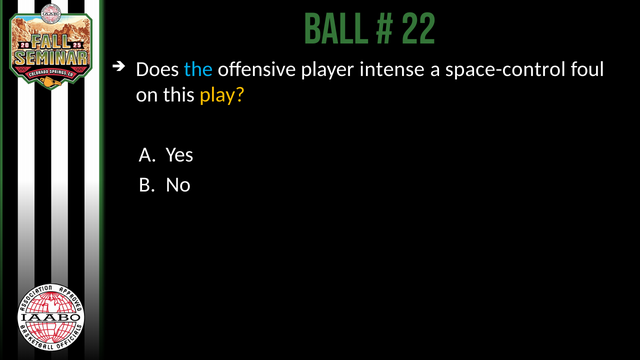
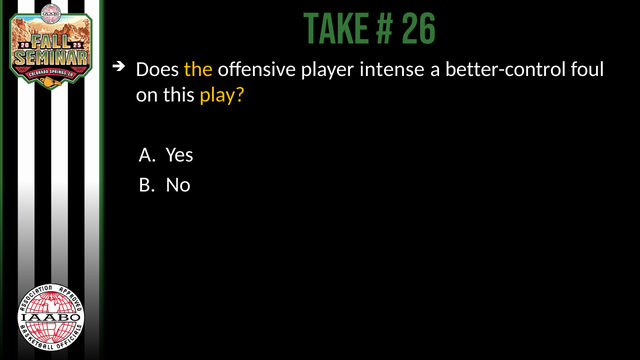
BALL: BALL -> TAKE (337, 29)
22: 22 -> 26 (419, 29)
the colour: light blue -> yellow (198, 69)
space-control: space-control -> better-control (506, 69)
